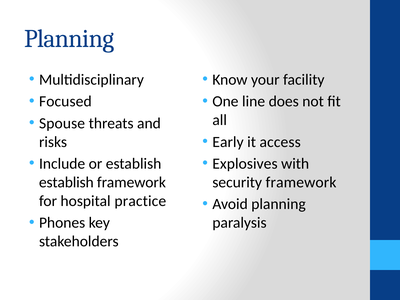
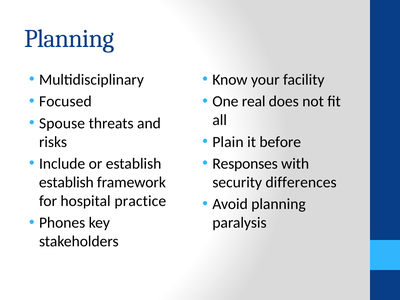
line: line -> real (254, 101)
Early: Early -> Plain (228, 142)
access: access -> before (280, 142)
Explosives: Explosives -> Responses (245, 164)
security framework: framework -> differences (301, 182)
